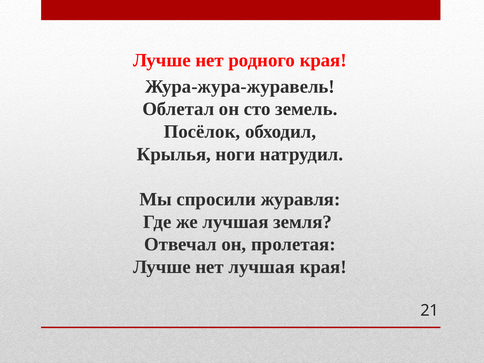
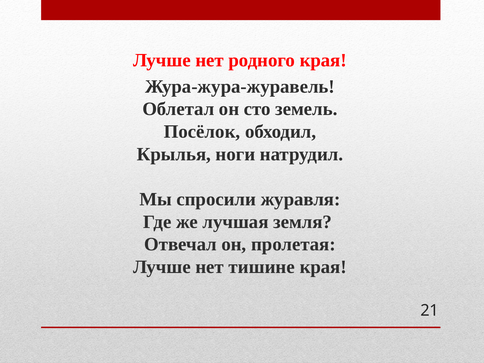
нет лучшая: лучшая -> тишине (262, 267)
